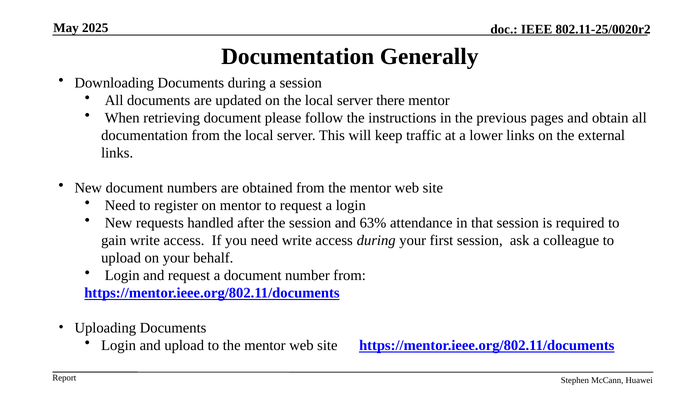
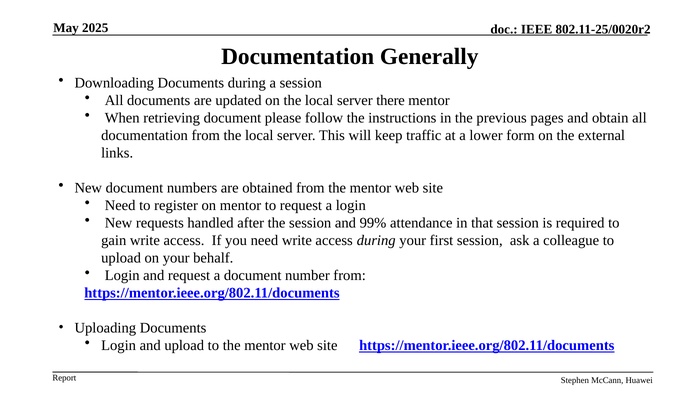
lower links: links -> form (520, 135)
63%: 63% -> 99% (373, 223)
